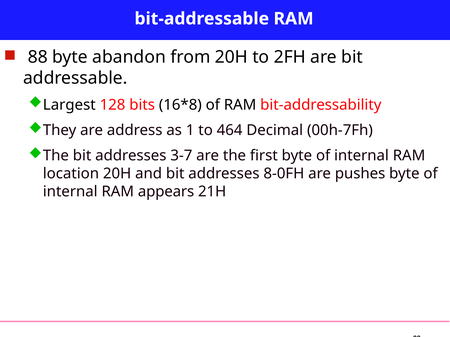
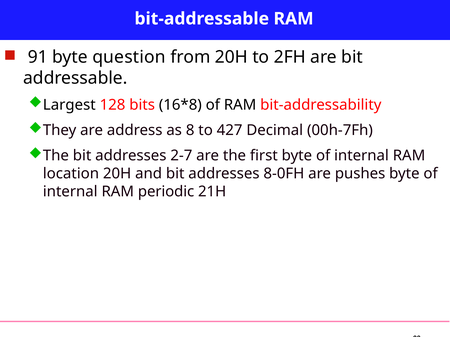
88: 88 -> 91 (38, 57)
abandon: abandon -> question (129, 57)
1: 1 -> 8 (190, 130)
464: 464 -> 427 (230, 130)
3-7: 3-7 -> 2-7 (181, 156)
appears: appears -> periodic (166, 192)
